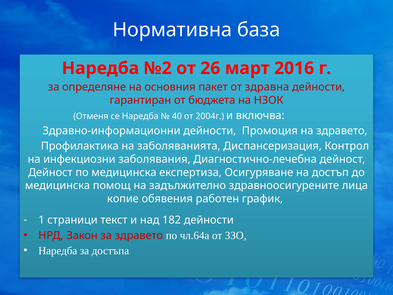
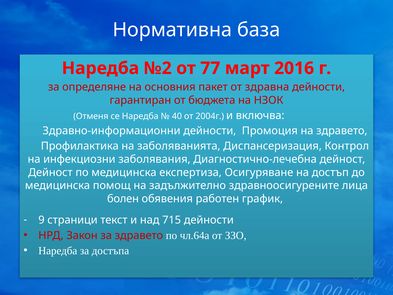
26: 26 -> 77 (210, 68)
копие: копие -> болен (123, 198)
1: 1 -> 9 (41, 220)
182: 182 -> 715 (172, 220)
